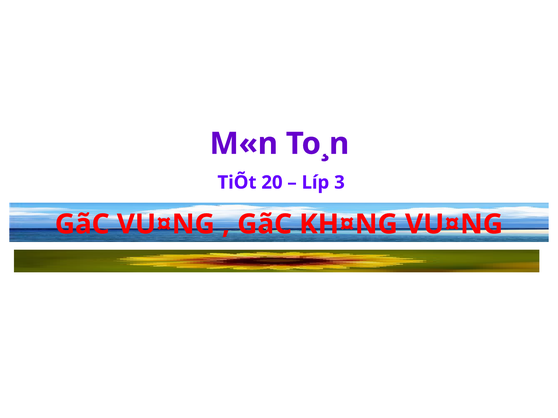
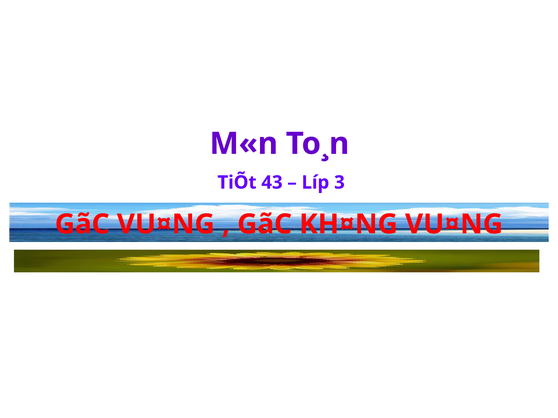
20: 20 -> 43 (272, 183)
